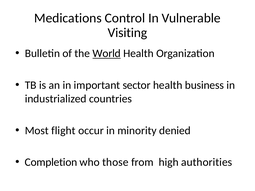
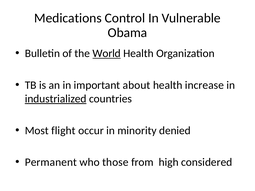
Visiting: Visiting -> Obama (128, 33)
sector: sector -> about (136, 85)
business: business -> increase (204, 85)
industrialized underline: none -> present (56, 99)
Completion: Completion -> Permanent (51, 162)
authorities: authorities -> considered (207, 162)
